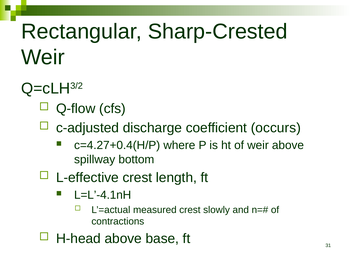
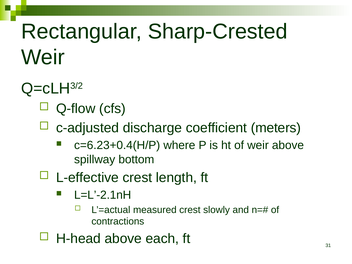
occurs: occurs -> meters (276, 128)
c=4.27+0.4(H/P: c=4.27+0.4(H/P -> c=6.23+0.4(H/P (117, 145)
L=L’-4.1nH: L=L’-4.1nH -> L=L’-2.1nH (103, 195)
base: base -> each (162, 239)
